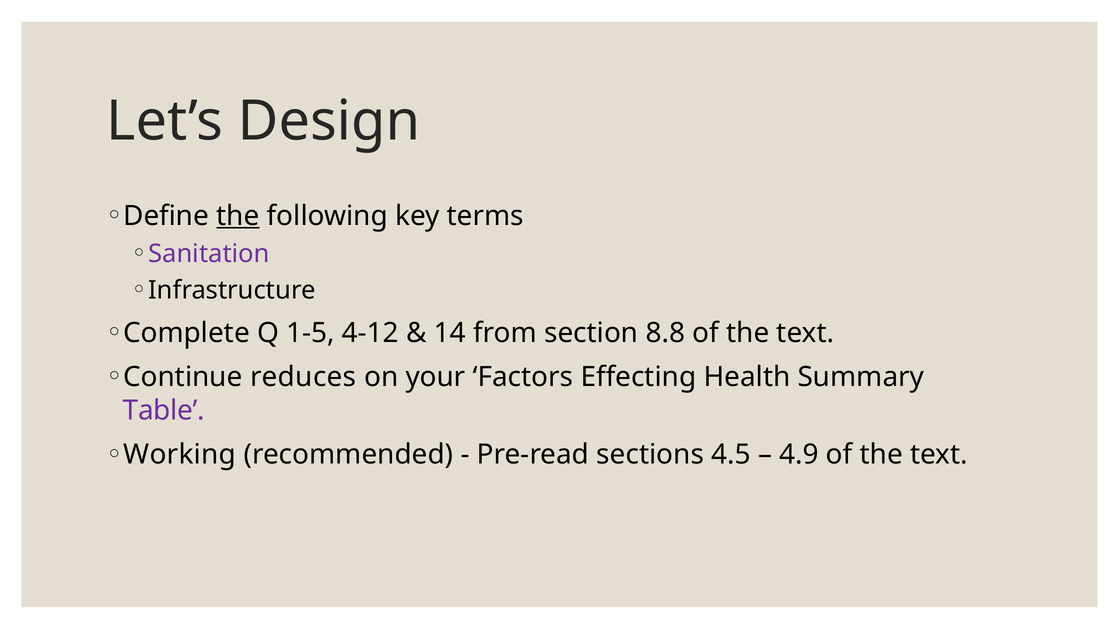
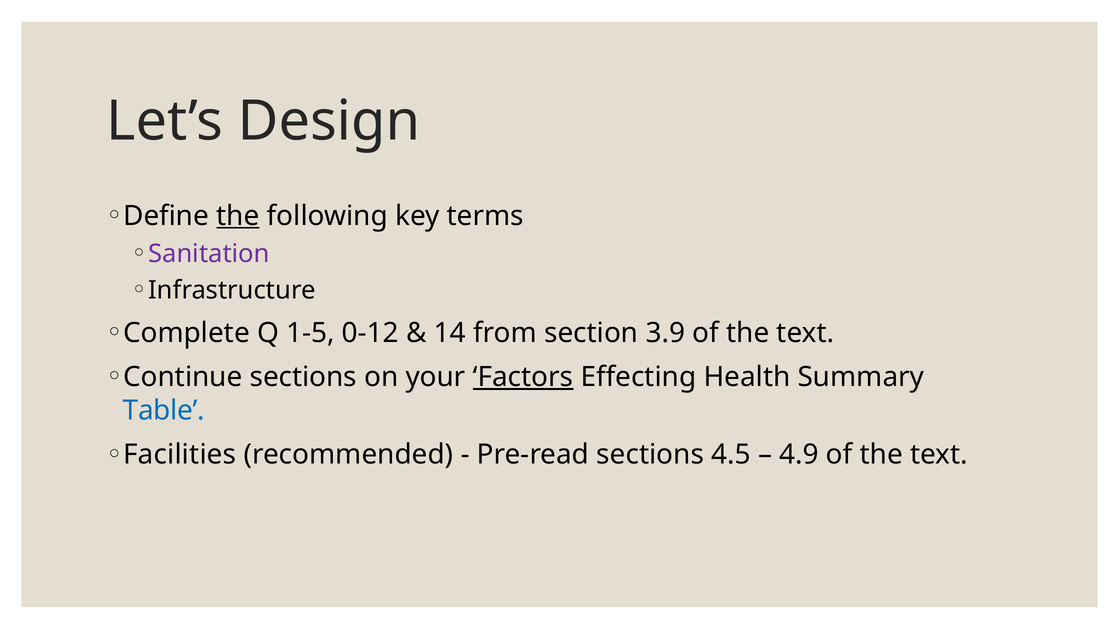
4-12: 4-12 -> 0-12 (370, 333)
8.8: 8.8 -> 3.9 (665, 333)
Continue reduces: reduces -> sections (303, 377)
Factors underline: none -> present (523, 377)
Table colour: purple -> blue (164, 411)
Working: Working -> Facilities (180, 455)
